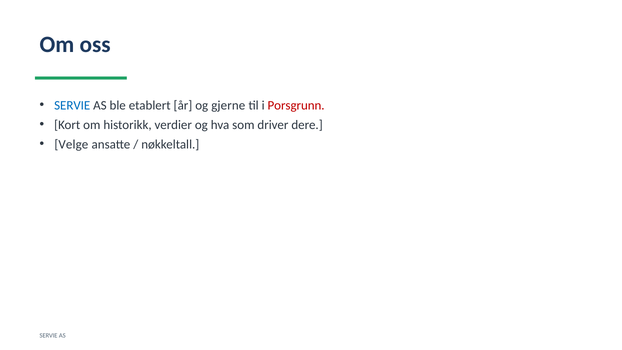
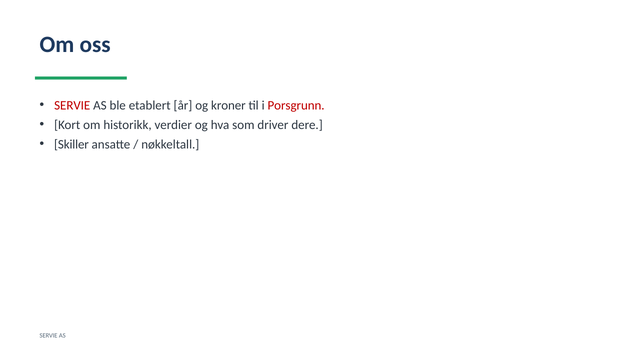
SERVIE colour: blue -> red (72, 105)
gjerne: gjerne -> kroner (228, 105)
Velge: Velge -> Skiller (71, 144)
